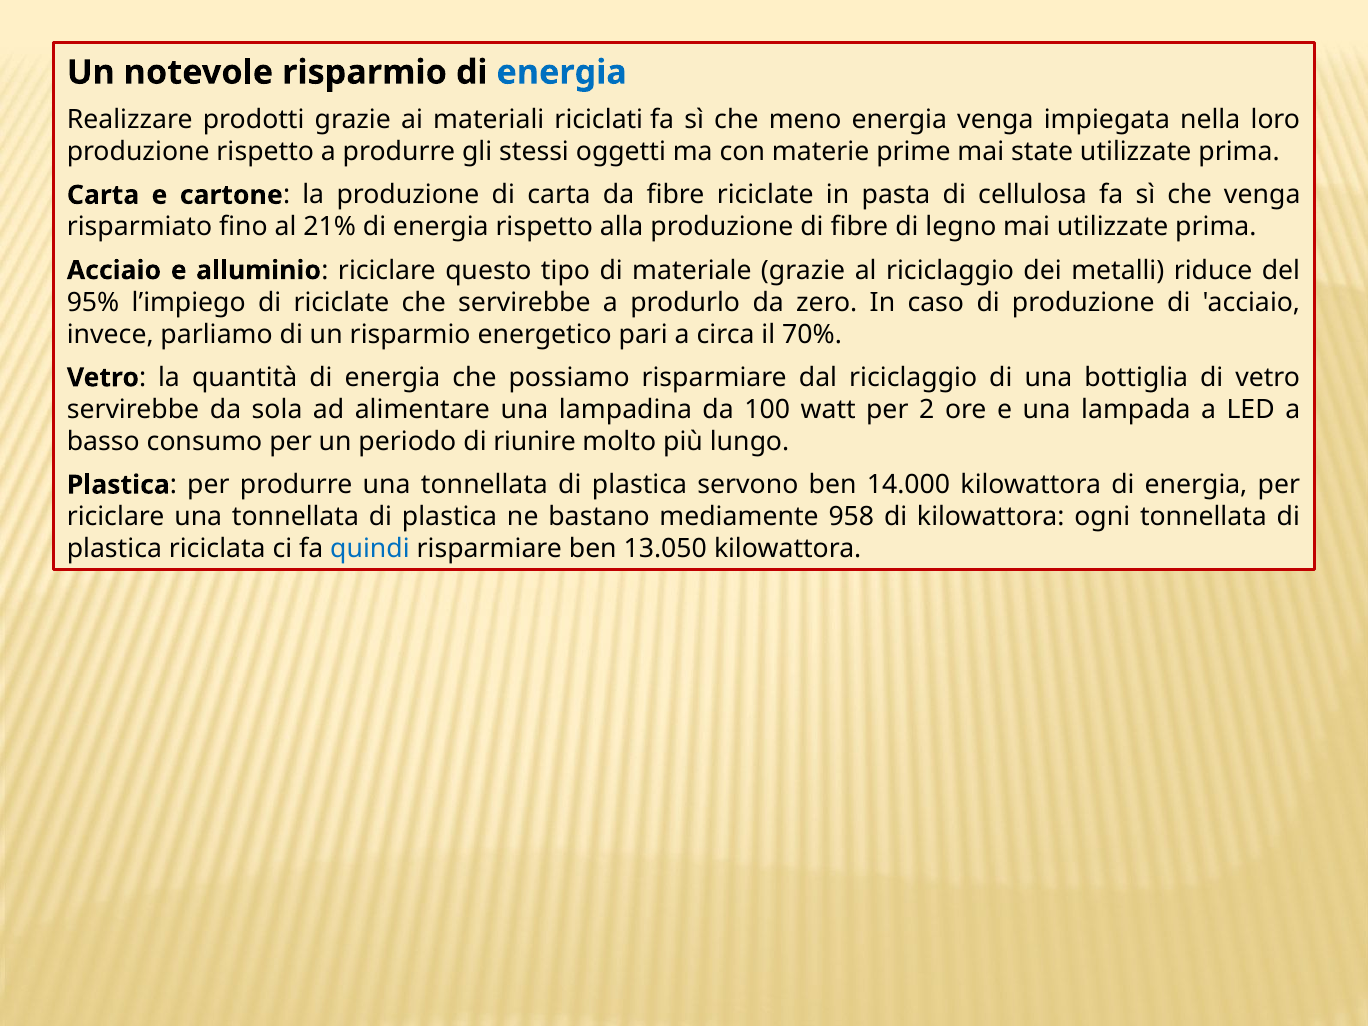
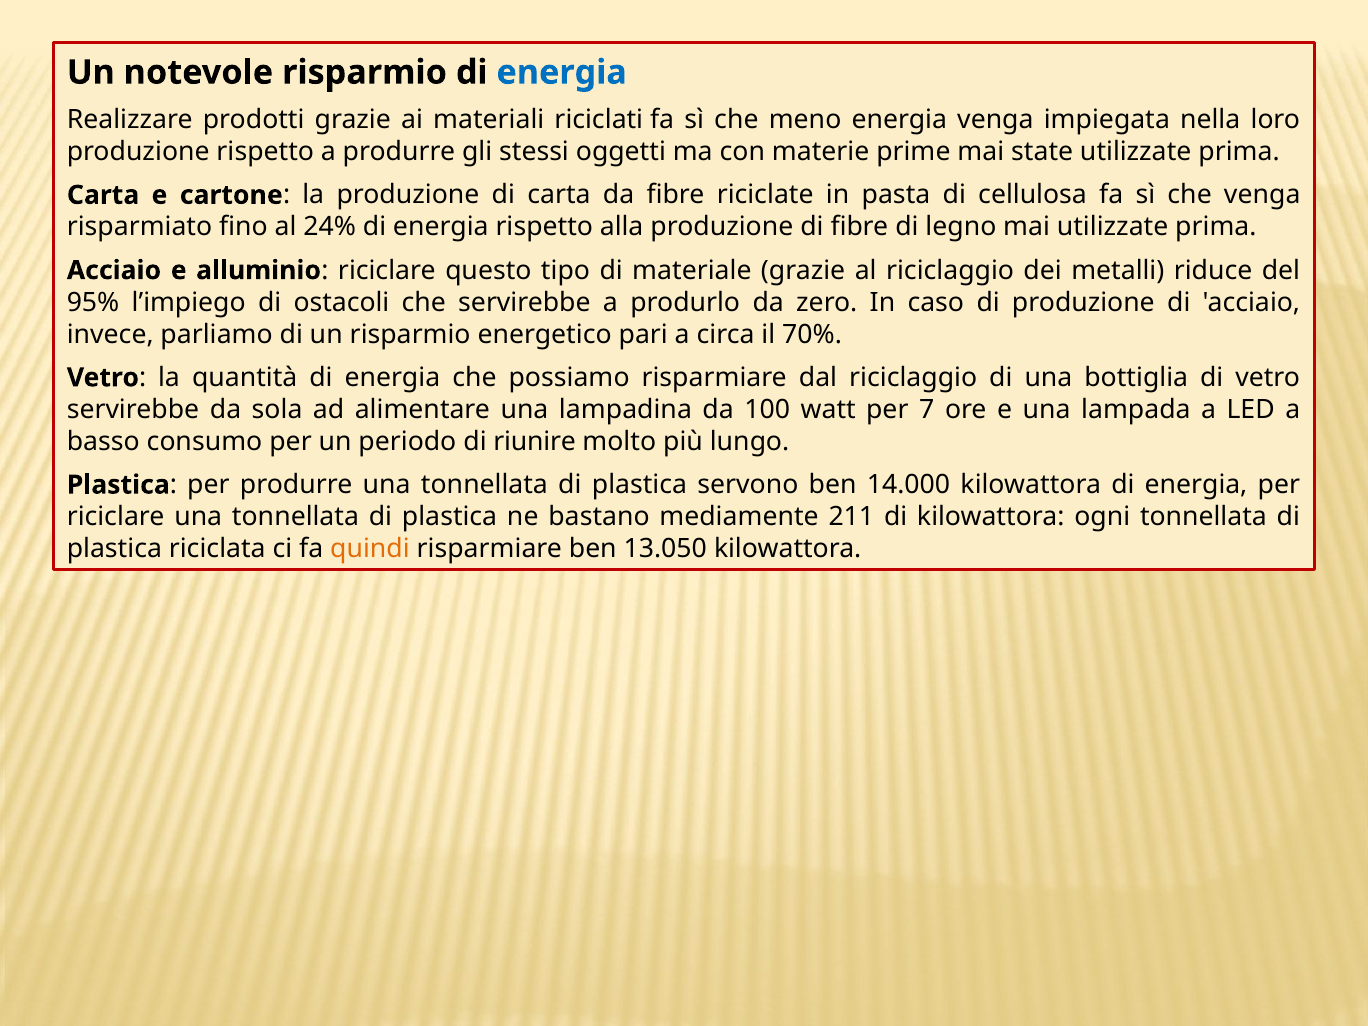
21%: 21% -> 24% (330, 227)
di riciclate: riciclate -> ostacoli (341, 302)
2: 2 -> 7 (927, 410)
958: 958 -> 211 (851, 517)
quindi colour: blue -> orange (370, 549)
